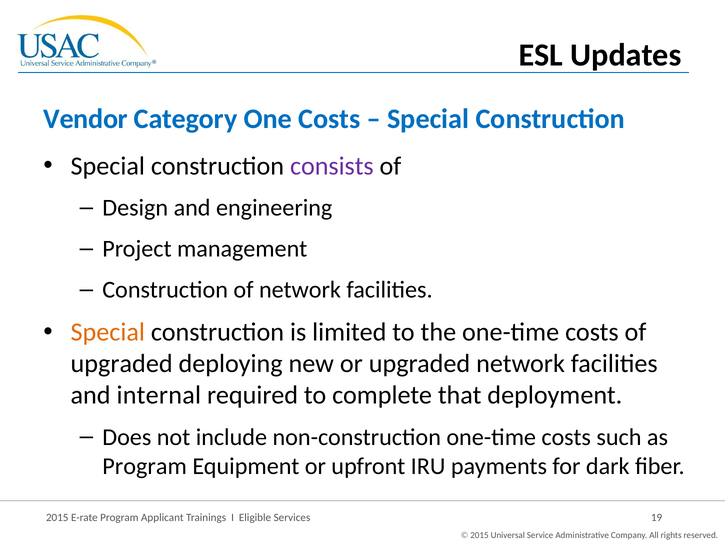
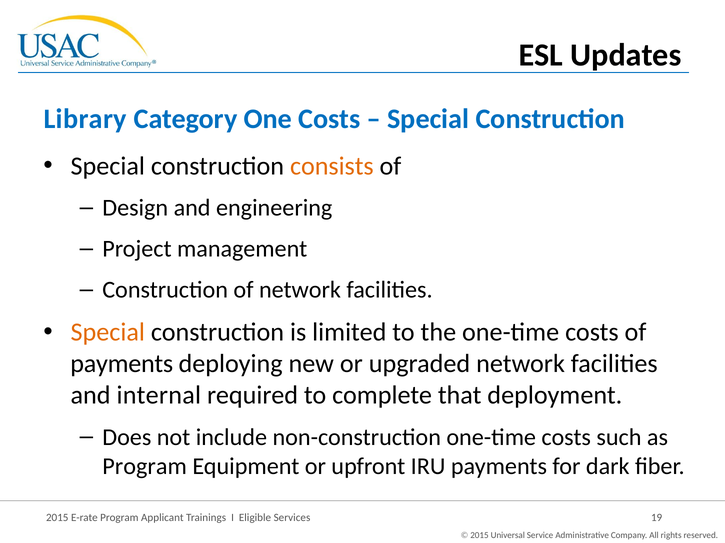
Vendor: Vendor -> Library (85, 119)
consists colour: purple -> orange (332, 166)
upgraded: upgraded -> payments (122, 364)
